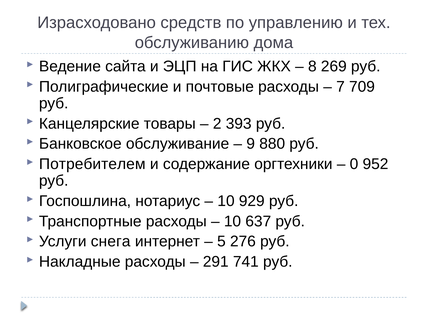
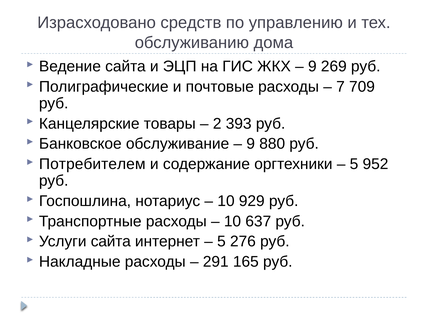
8: 8 -> 9 (312, 66)
0: 0 -> 5 (354, 164)
Услуги снега: снега -> сайта (111, 242)
741: 741 -> 165 (246, 262)
